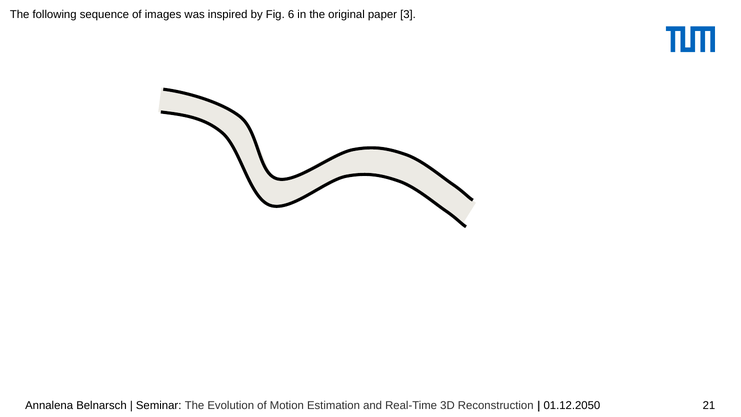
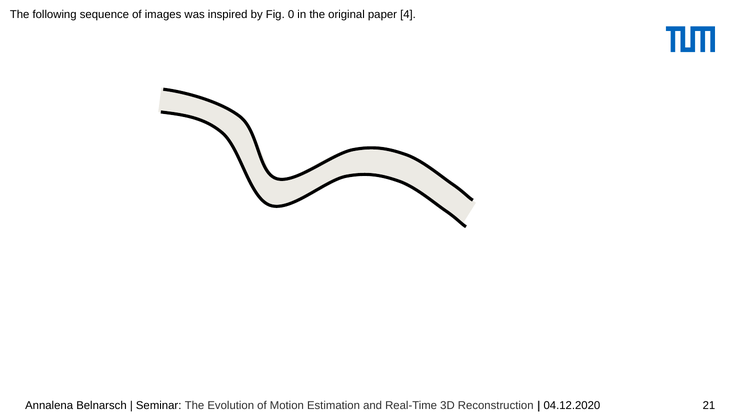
6: 6 -> 0 (291, 14)
3: 3 -> 4 (408, 14)
01.12.2050: 01.12.2050 -> 04.12.2020 (572, 405)
